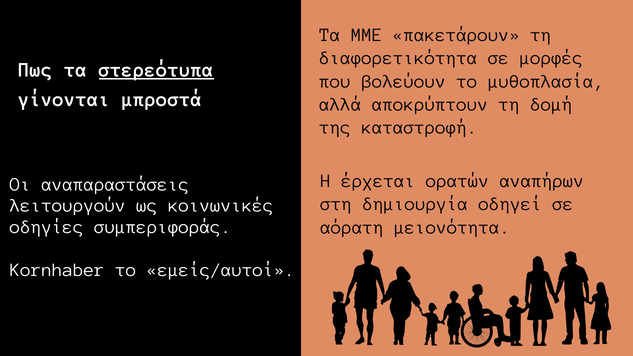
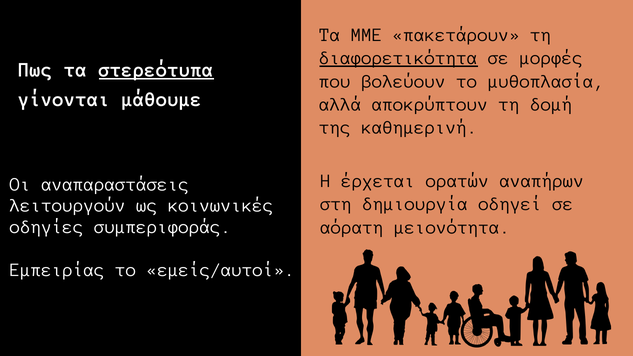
διαφορετικότητα underline: none -> present (399, 58)
μπροστά: μπροστά -> μάθουμε (162, 99)
καταστροφή: καταστροφή -> καθημερινή (420, 128)
Kornhaber: Kornhaber -> Εμπειρίας (58, 270)
